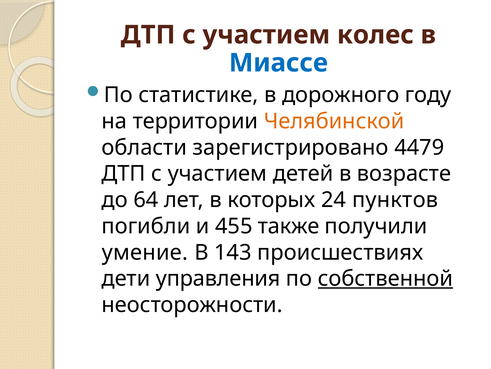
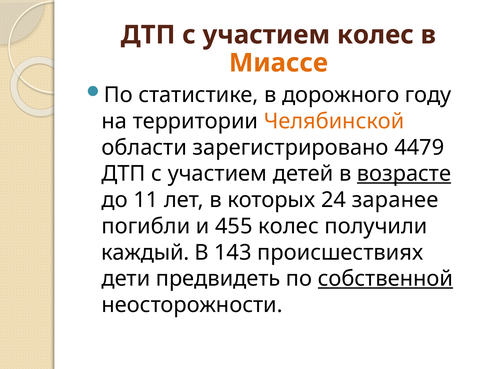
Миассе colour: blue -> orange (278, 63)
возрасте underline: none -> present (404, 173)
64: 64 -> 11 (146, 200)
пунктов: пунктов -> заранее (395, 200)
455 также: также -> колес (289, 226)
умение: умение -> каждый (145, 252)
управления: управления -> предвидеть (218, 278)
